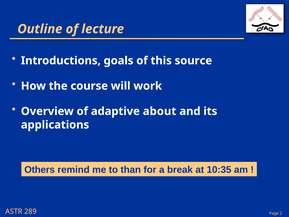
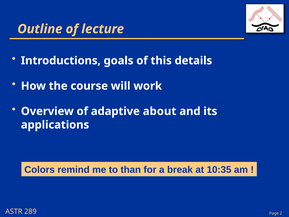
source: source -> details (193, 61)
Others: Others -> Colors (40, 170)
